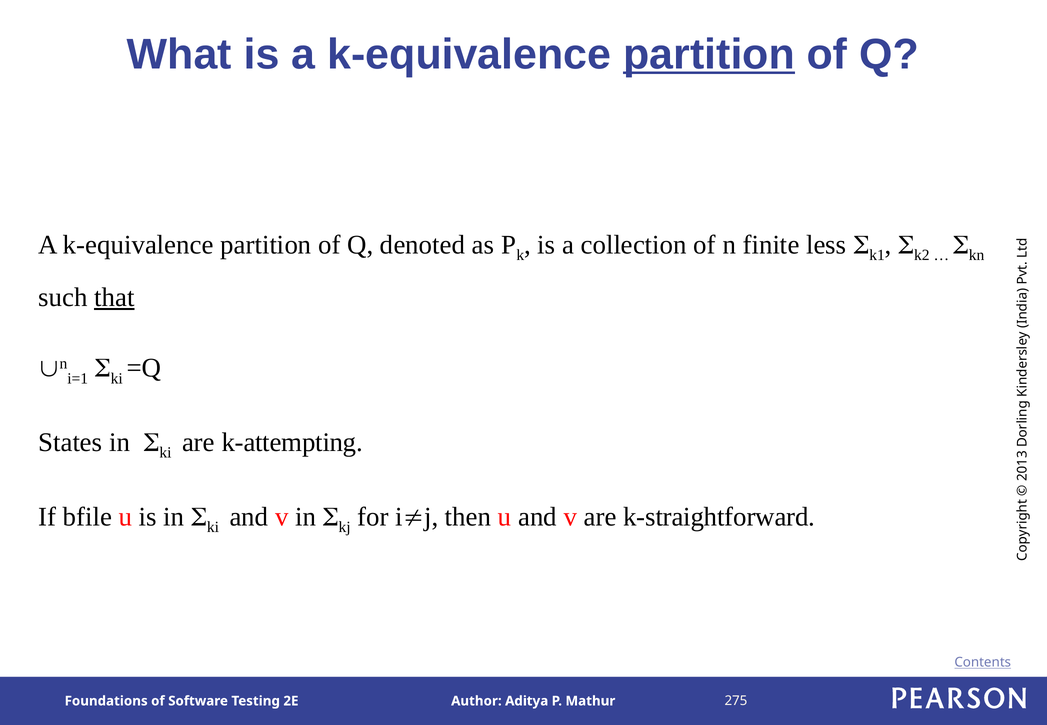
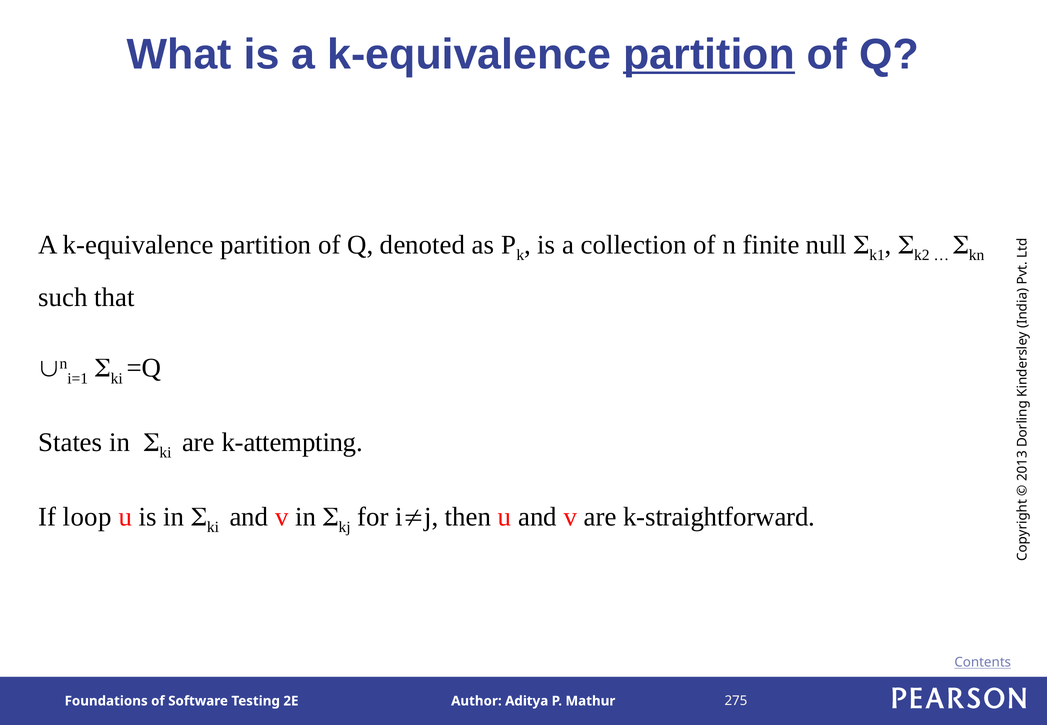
less: less -> null (826, 245)
that underline: present -> none (114, 297)
bfile: bfile -> loop (87, 517)
